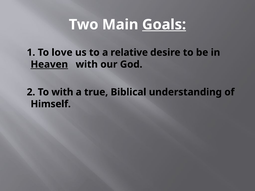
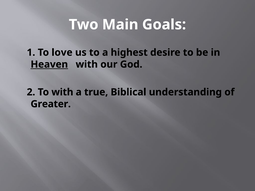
Goals underline: present -> none (164, 25)
relative: relative -> highest (129, 53)
Himself: Himself -> Greater (51, 104)
